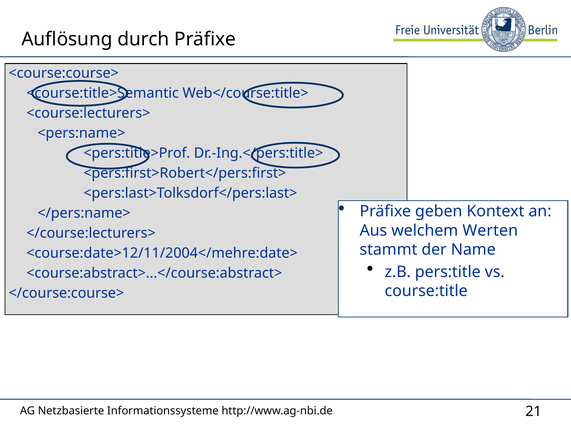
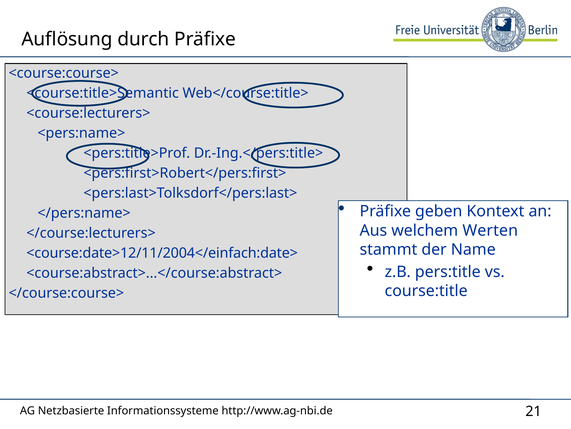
<course:date>12/11/2004</mehre:date>: <course:date>12/11/2004</mehre:date> -> <course:date>12/11/2004</einfach:date> (162, 253)
